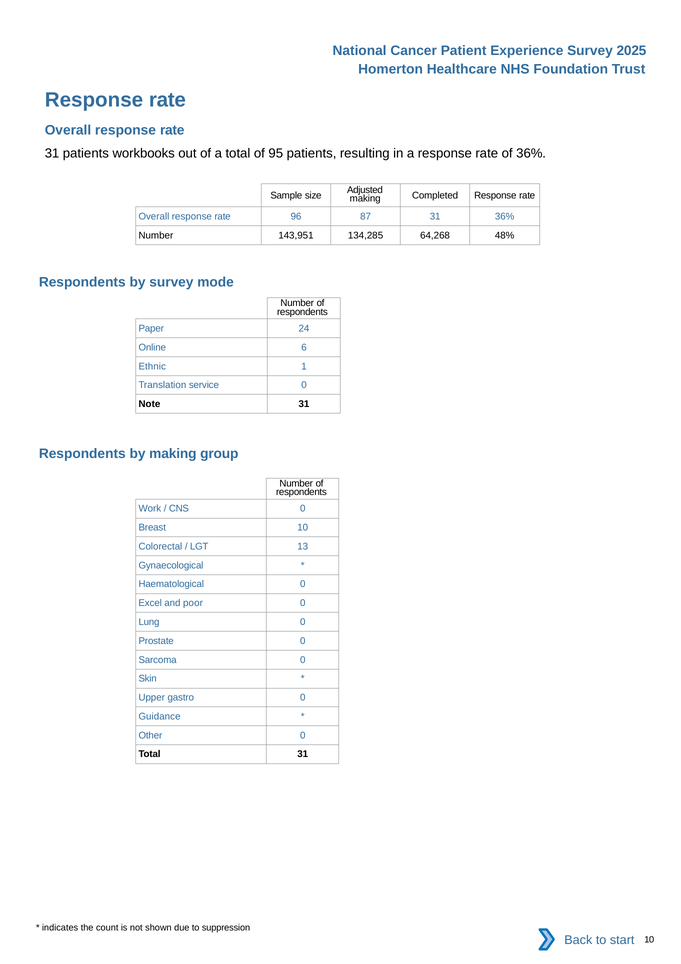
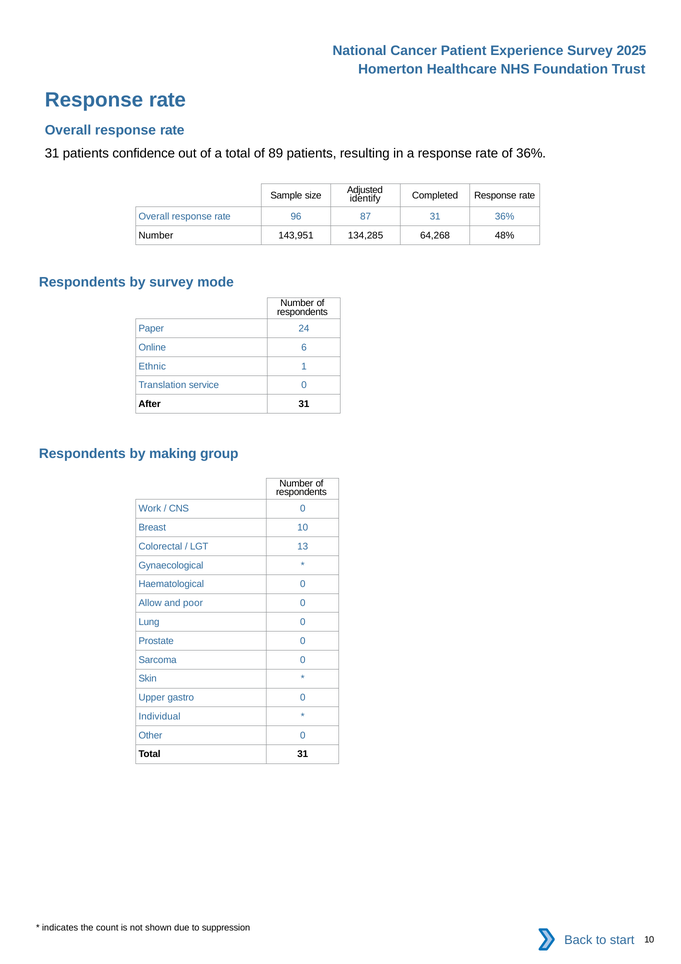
workbooks: workbooks -> confidence (144, 154)
95: 95 -> 89 (276, 154)
making: making -> identify (365, 199)
Note: Note -> After (150, 404)
Excel: Excel -> Allow (150, 603)
Guidance: Guidance -> Individual (160, 716)
